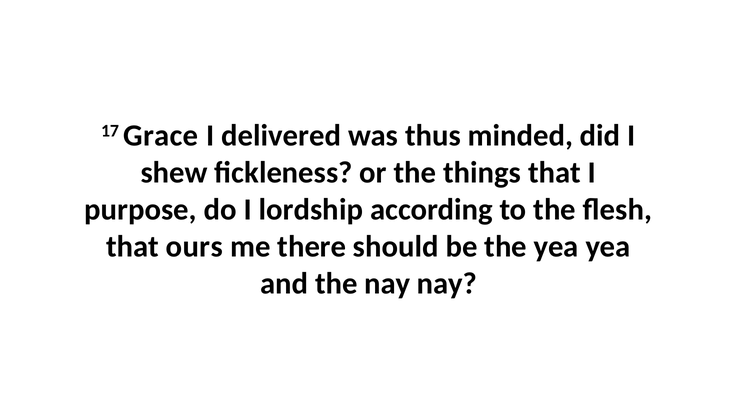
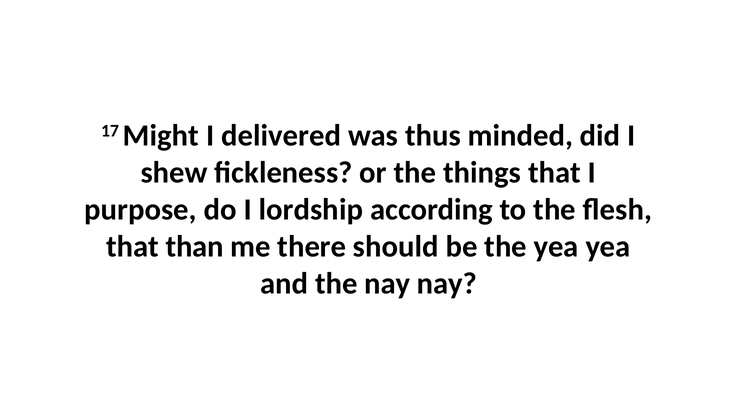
Grace: Grace -> Might (161, 136)
ours: ours -> than (195, 246)
